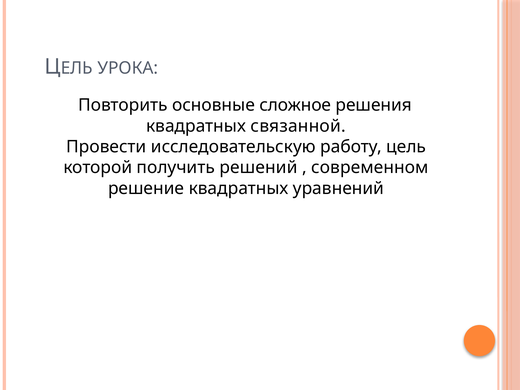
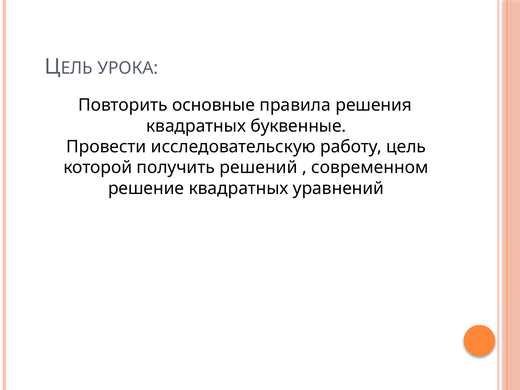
сложное: сложное -> правила (295, 105)
связанной: связанной -> буквенные (298, 126)
